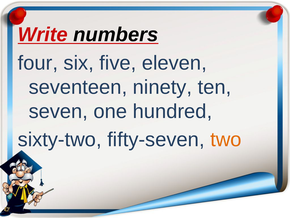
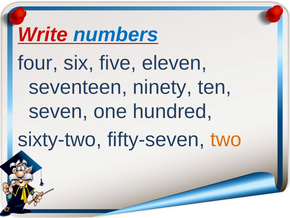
numbers colour: black -> blue (116, 35)
